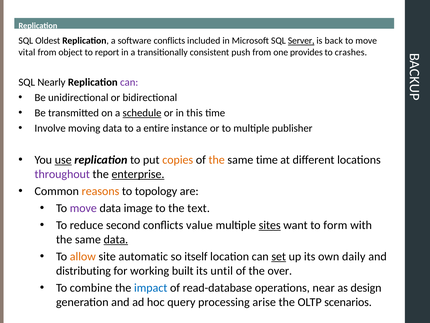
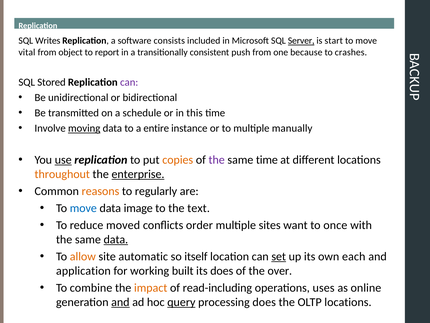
Oldest: Oldest -> Writes (48, 41)
software conflicts: conflicts -> consists (169, 41)
back: back -> start (334, 41)
provides: provides -> because (306, 52)
Nearly: Nearly -> Stored (51, 82)
schedule underline: present -> none (142, 113)
moving underline: none -> present (84, 128)
publisher: publisher -> manually (292, 128)
the colour: orange -> purple (217, 160)
throughout colour: purple -> orange (62, 174)
topology: topology -> regularly (156, 191)
move colour: purple -> blue (83, 208)
second: second -> moved (123, 225)
value: value -> order (199, 225)
sites underline: present -> none (270, 225)
form: form -> once (335, 225)
daily: daily -> each (354, 256)
distributing: distributing -> application (83, 271)
its until: until -> does (222, 271)
impact colour: blue -> orange (151, 287)
read-database: read-database -> read-including (217, 287)
near: near -> uses (324, 287)
design: design -> online (366, 287)
and underline: none -> present (120, 302)
query underline: none -> present (181, 302)
processing arise: arise -> does (264, 302)
OLTP scenarios: scenarios -> locations (348, 302)
